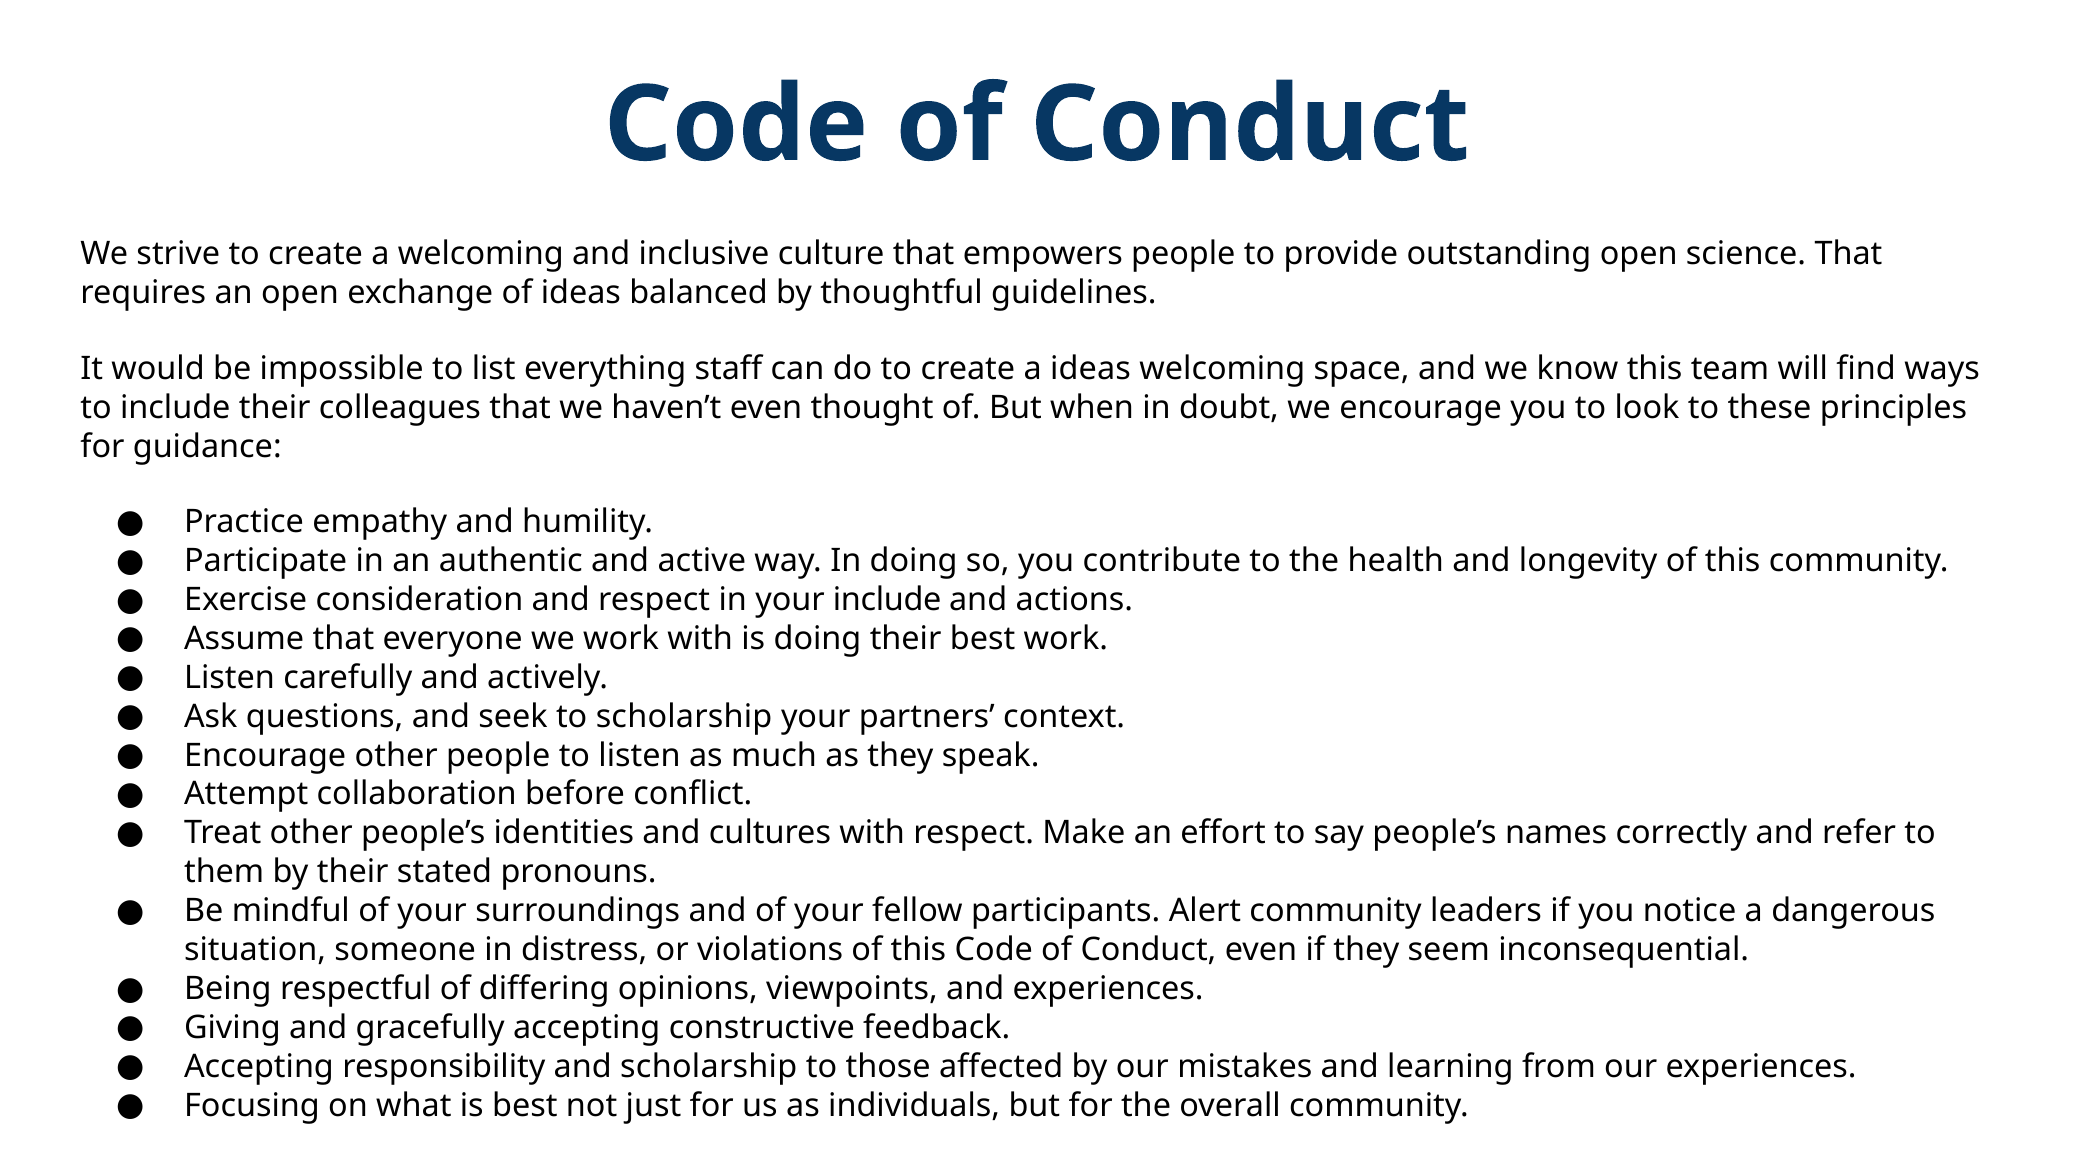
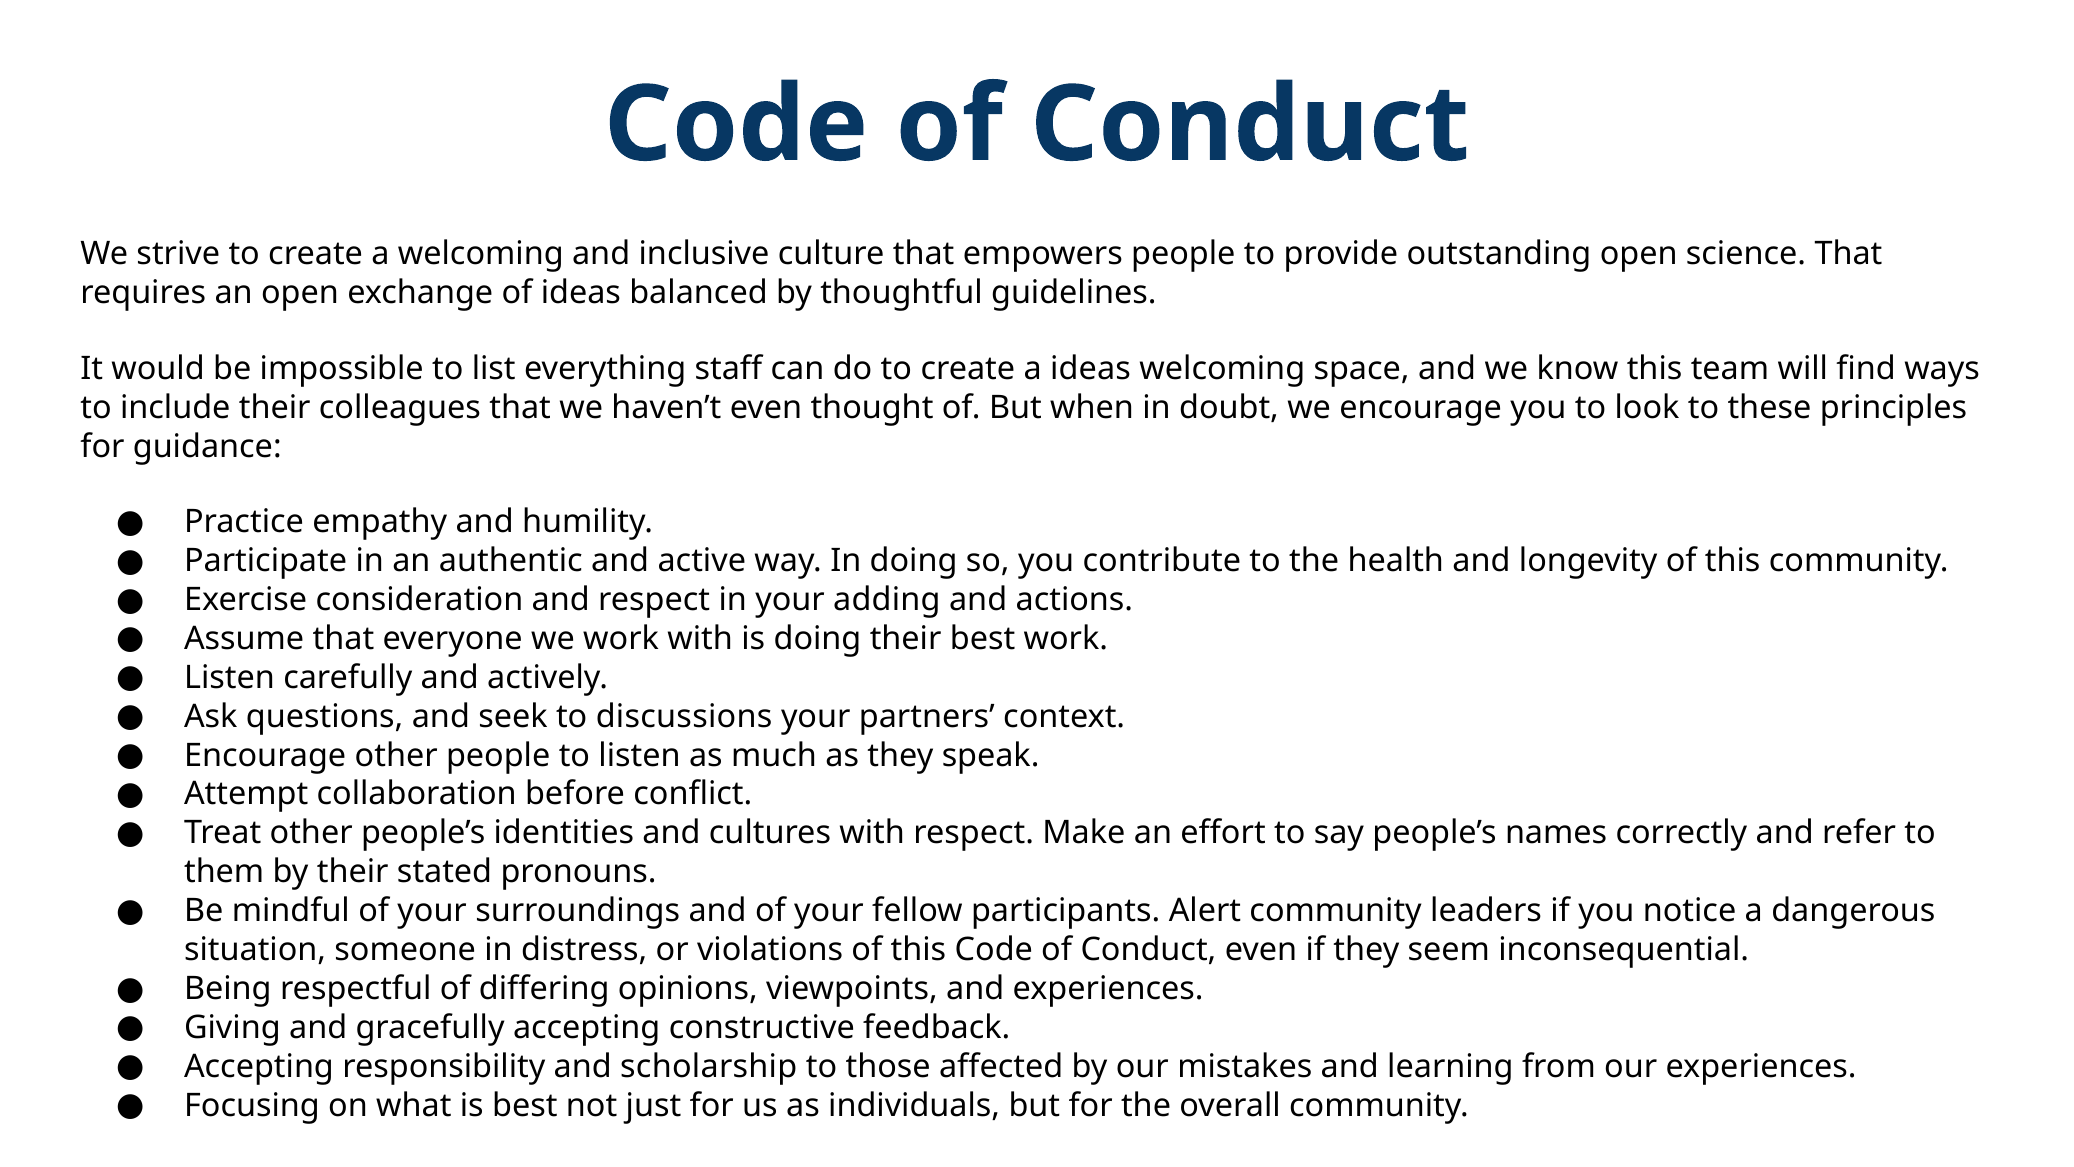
your include: include -> adding (887, 600)
to scholarship: scholarship -> discussions (684, 716)
